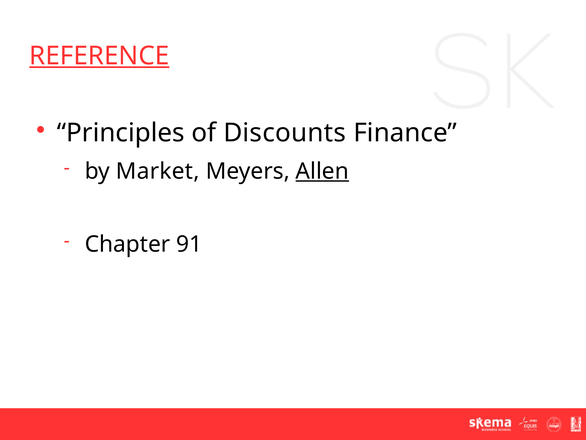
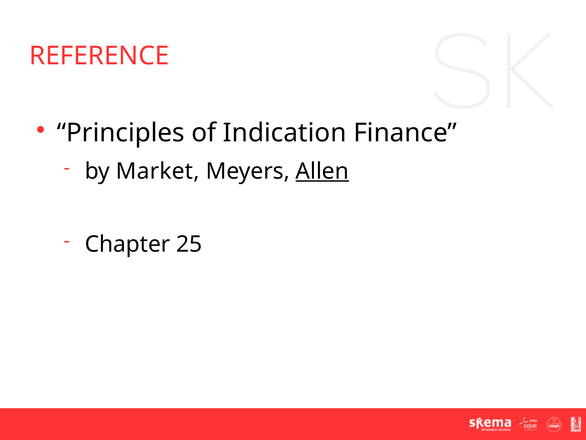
REFERENCE underline: present -> none (99, 56)
Discounts: Discounts -> Indication (285, 133)
91: 91 -> 25 (189, 244)
